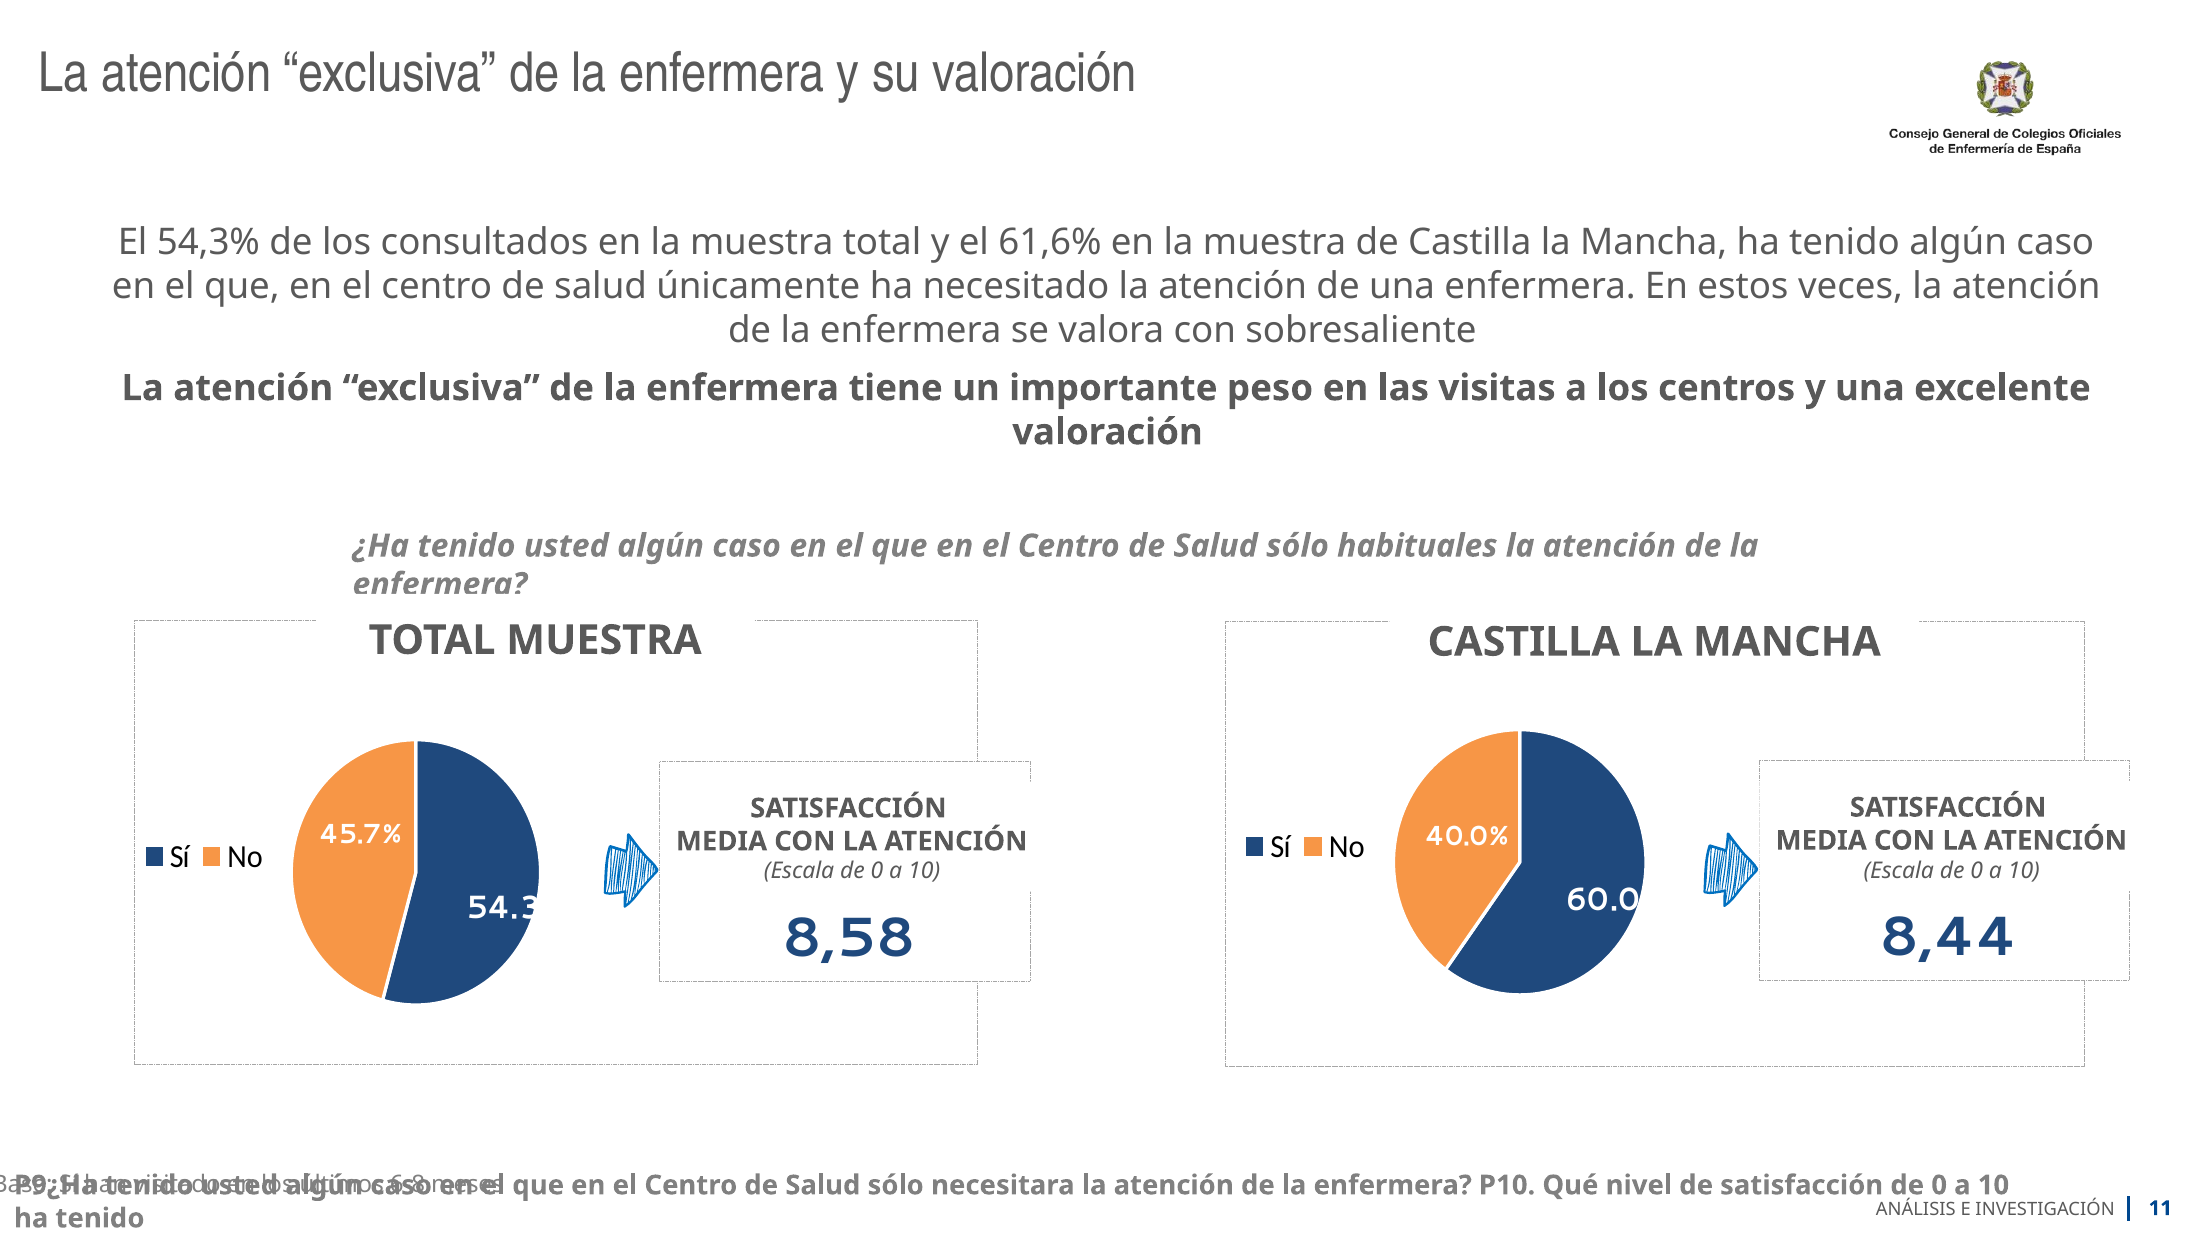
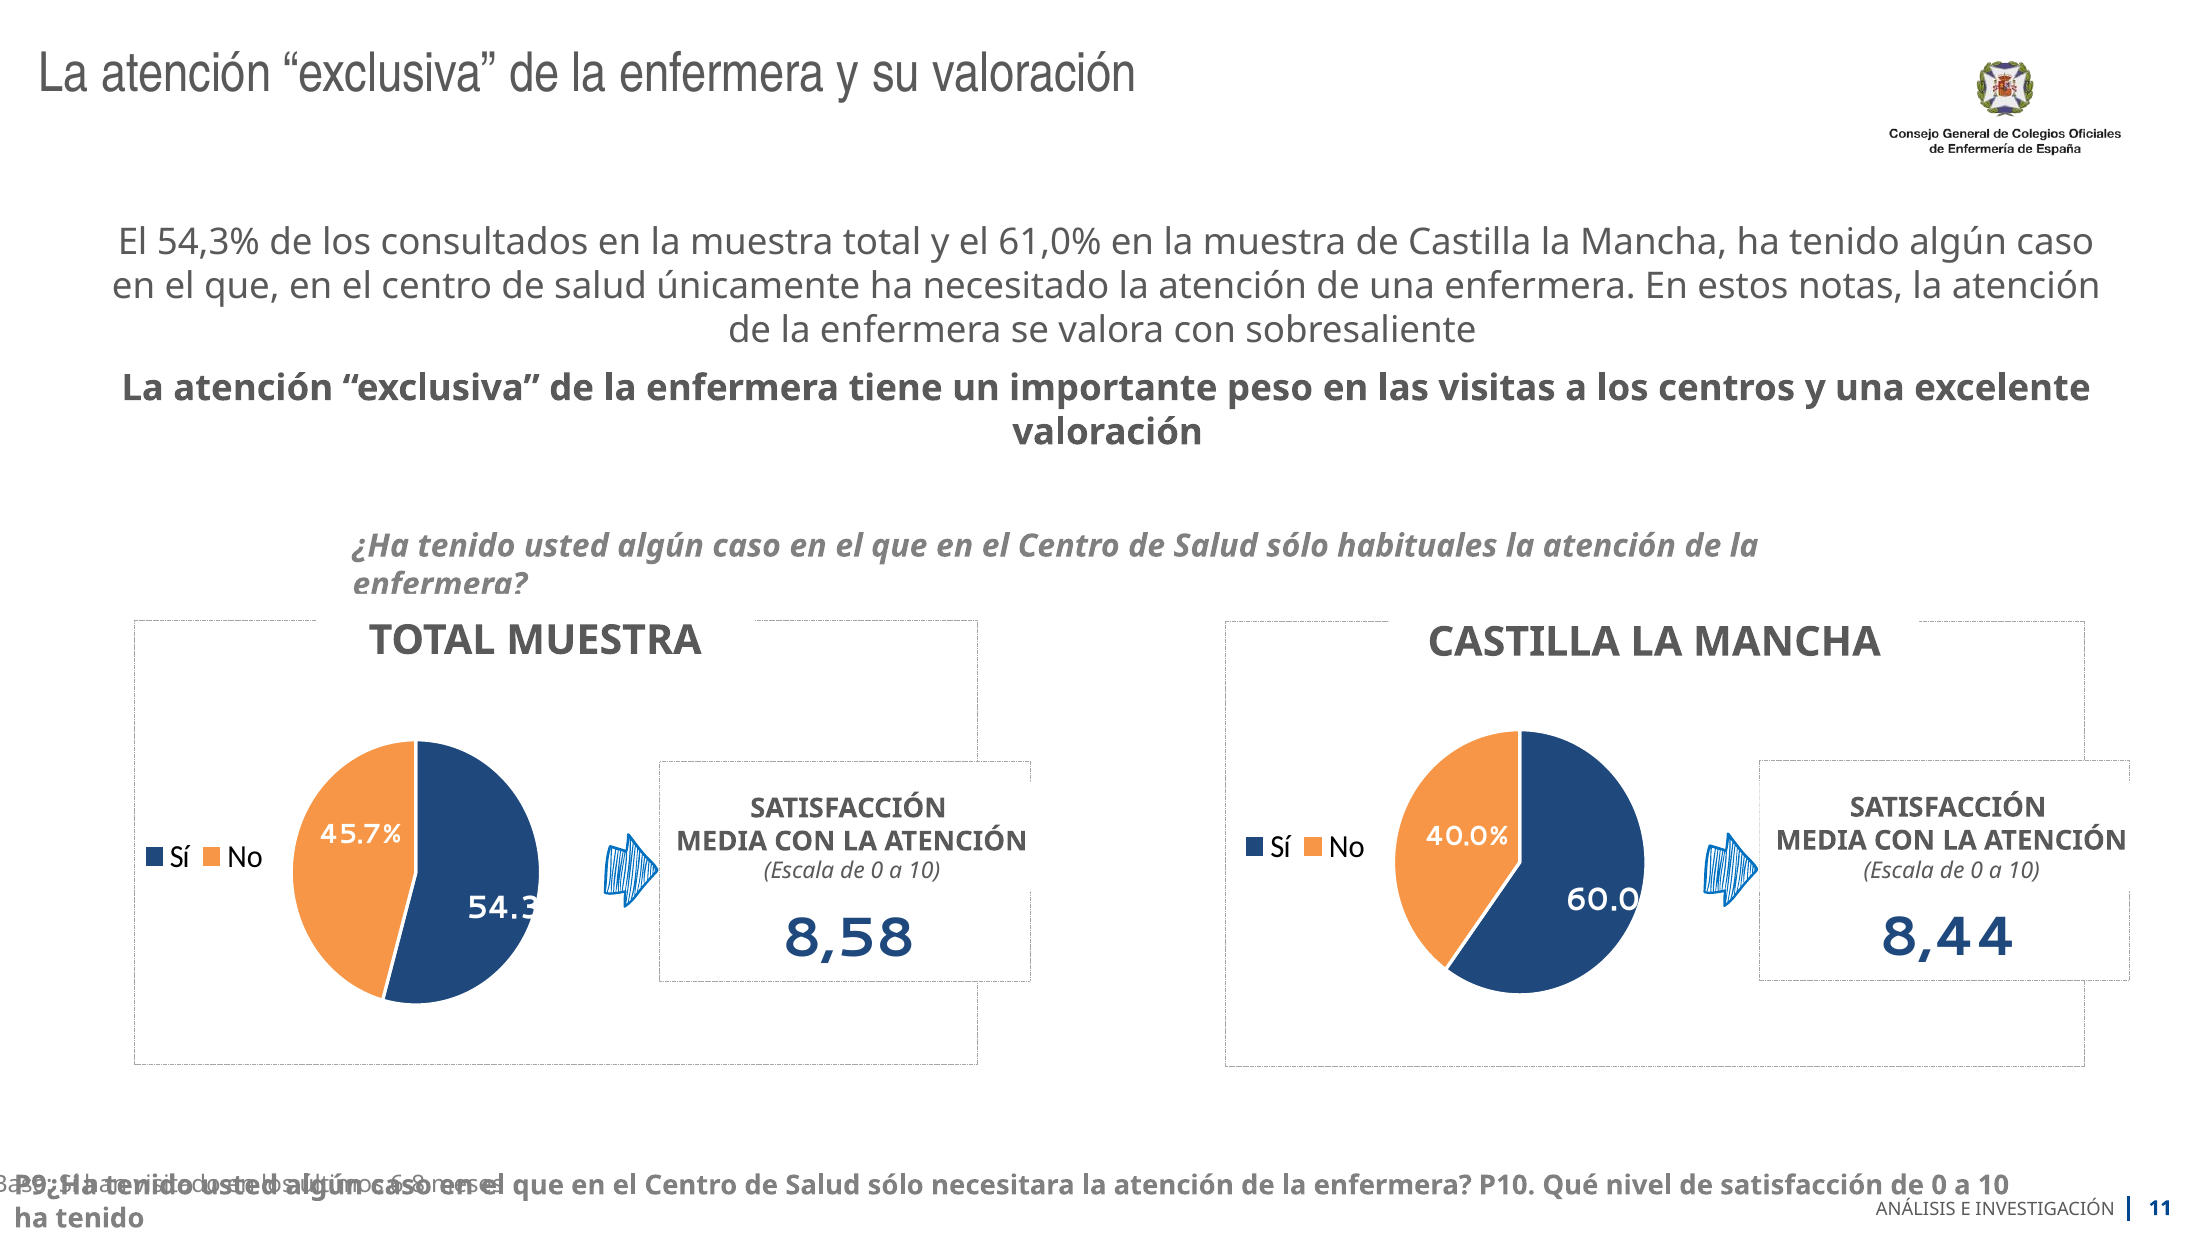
61,6%: 61,6% -> 61,0% (1050, 242)
veces: veces -> notas (1851, 286)
